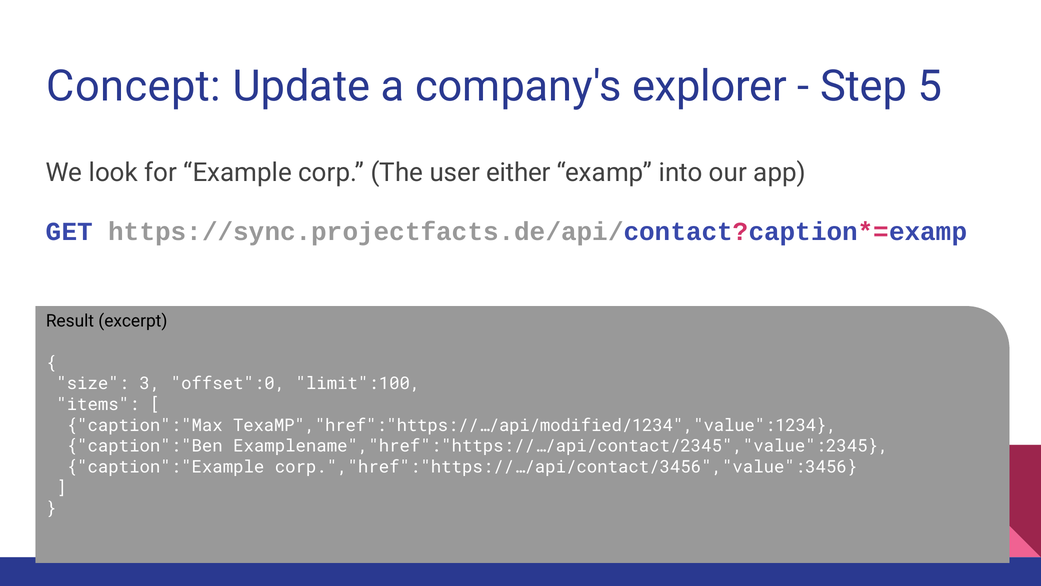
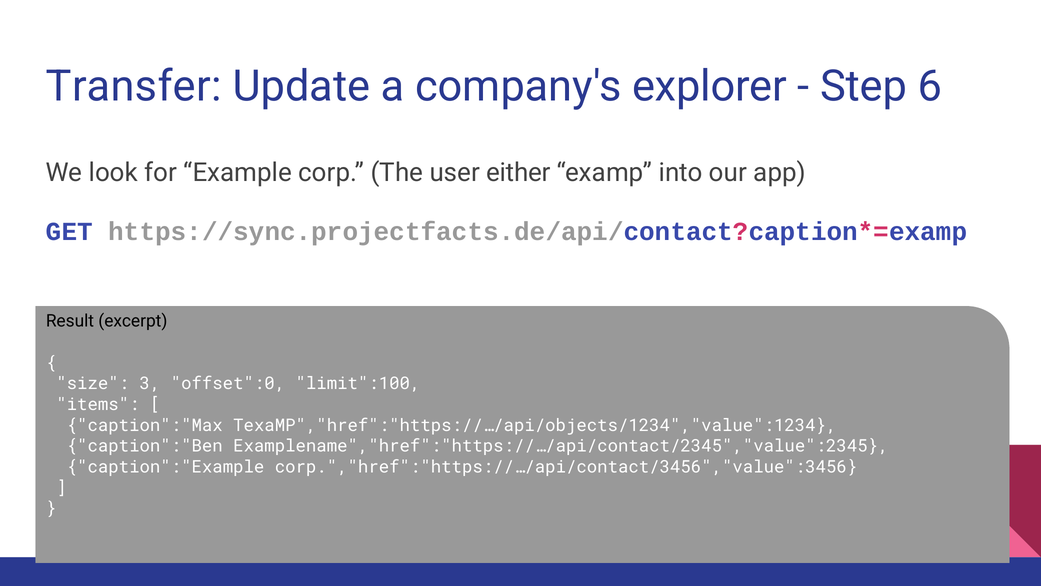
Concept: Concept -> Transfer (134, 86)
5: 5 -> 6 (930, 86)
TexaMP","href":"https://…/api/modified/1234","value":1234: TexaMP","href":"https://…/api/modified/1234","value":1234 -> TexaMP","href":"https://…/api/objects/1234","value":1234 (535, 425)
